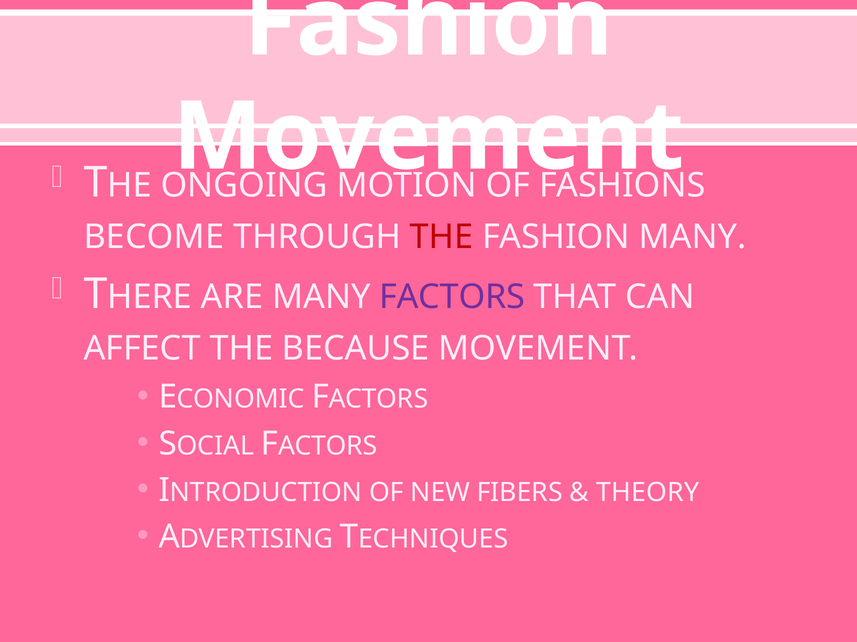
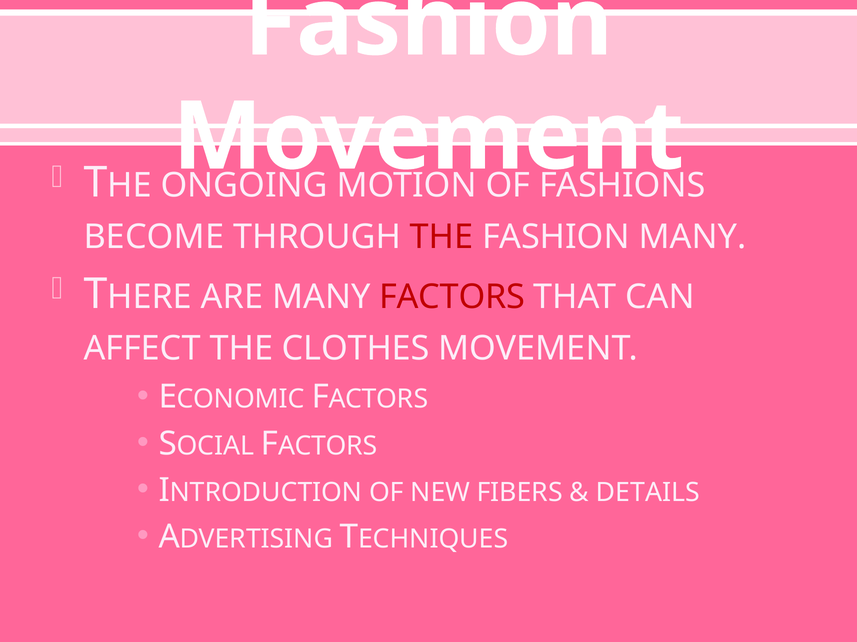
FACTORS colour: purple -> red (452, 297)
BECAUSE: BECAUSE -> CLOTHES (356, 349)
THEORY: THEORY -> DETAILS (648, 493)
